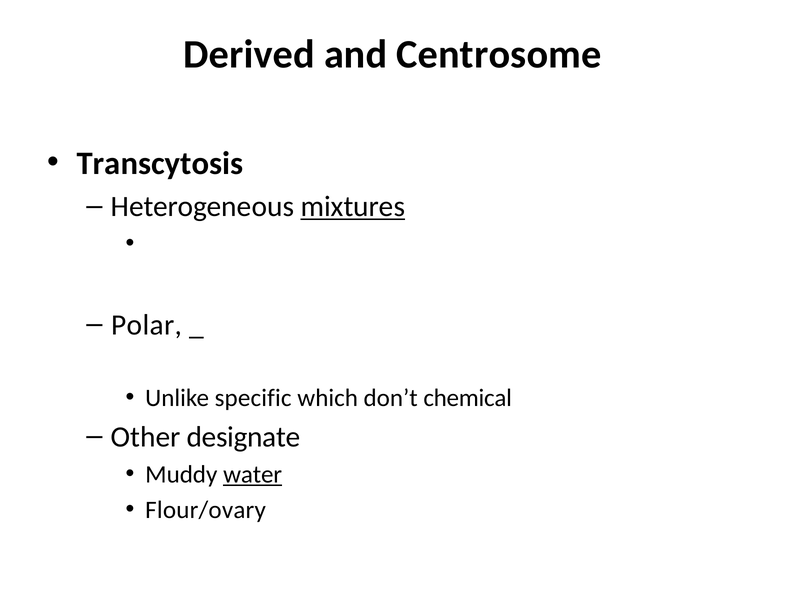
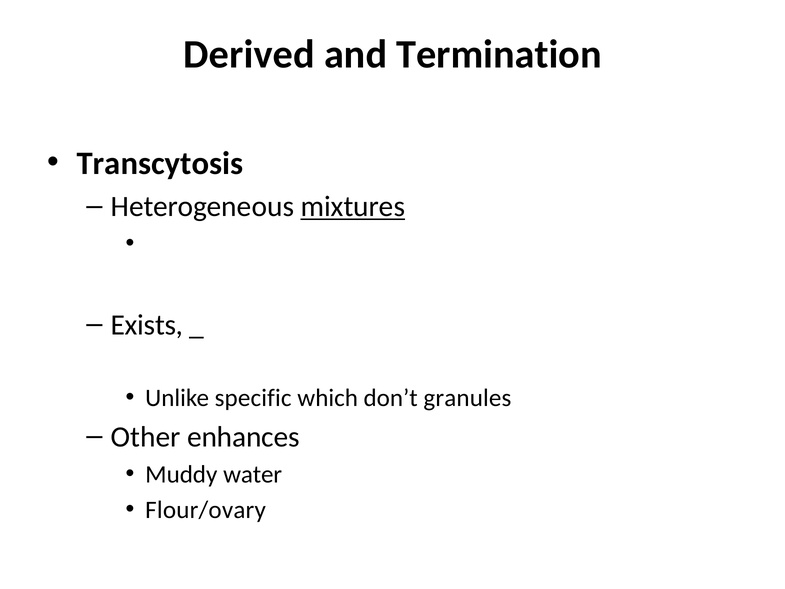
Centrosome: Centrosome -> Termination (499, 54)
Polar: Polar -> Exists (147, 325)
chemical: chemical -> granules (467, 398)
designate: designate -> enhances (243, 437)
water underline: present -> none (253, 474)
